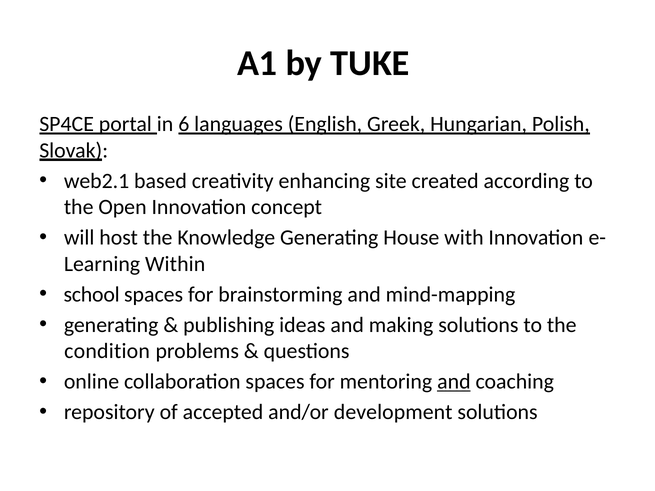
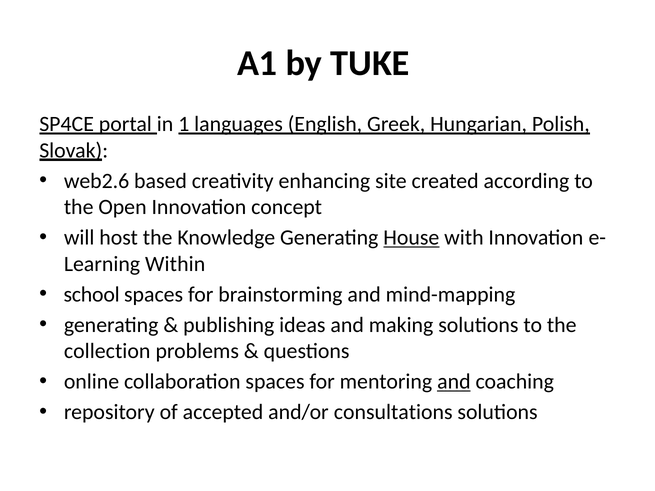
6: 6 -> 1 (184, 124)
web2.1: web2.1 -> web2.6 (97, 181)
House underline: none -> present (411, 238)
condition: condition -> collection (107, 351)
development: development -> consultations (393, 412)
